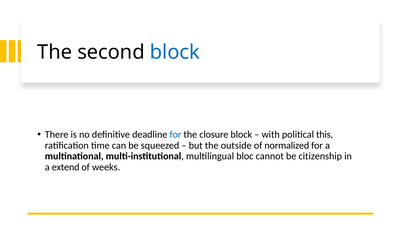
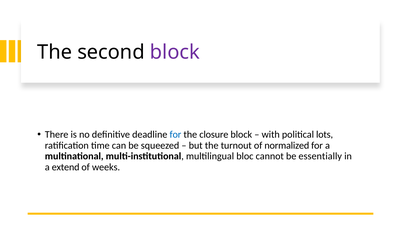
block colour: blue -> purple (175, 52)
this: this -> lots (325, 134)
outside: outside -> turnout (236, 145)
citizenship: citizenship -> essentially (320, 156)
